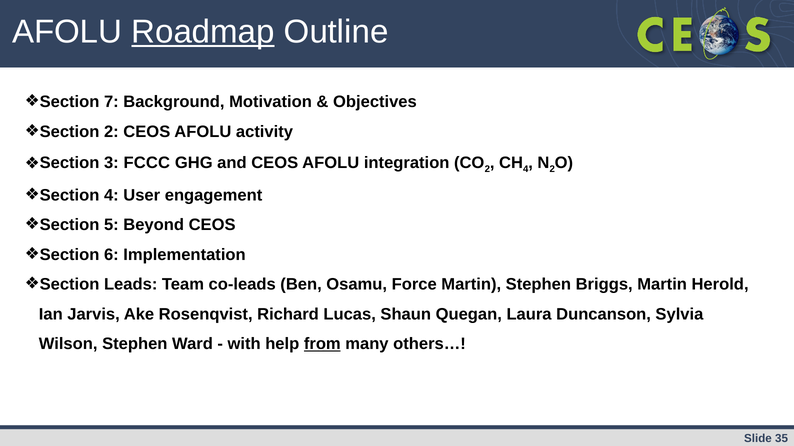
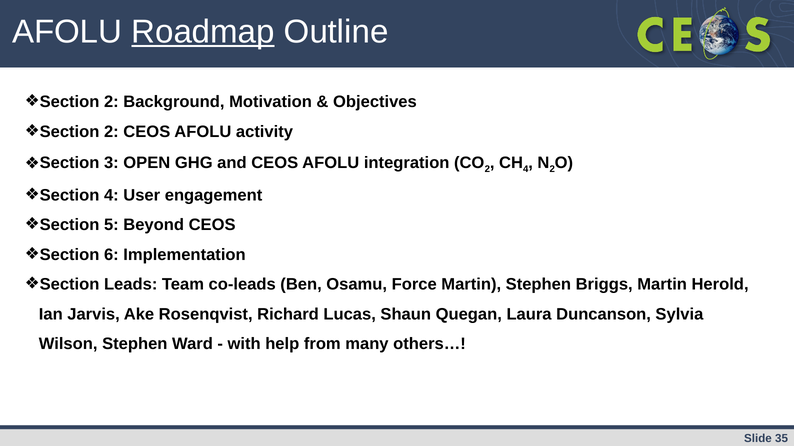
7: 7 -> 2 (111, 102)
FCCC: FCCC -> OPEN (147, 163)
from underline: present -> none (322, 344)
